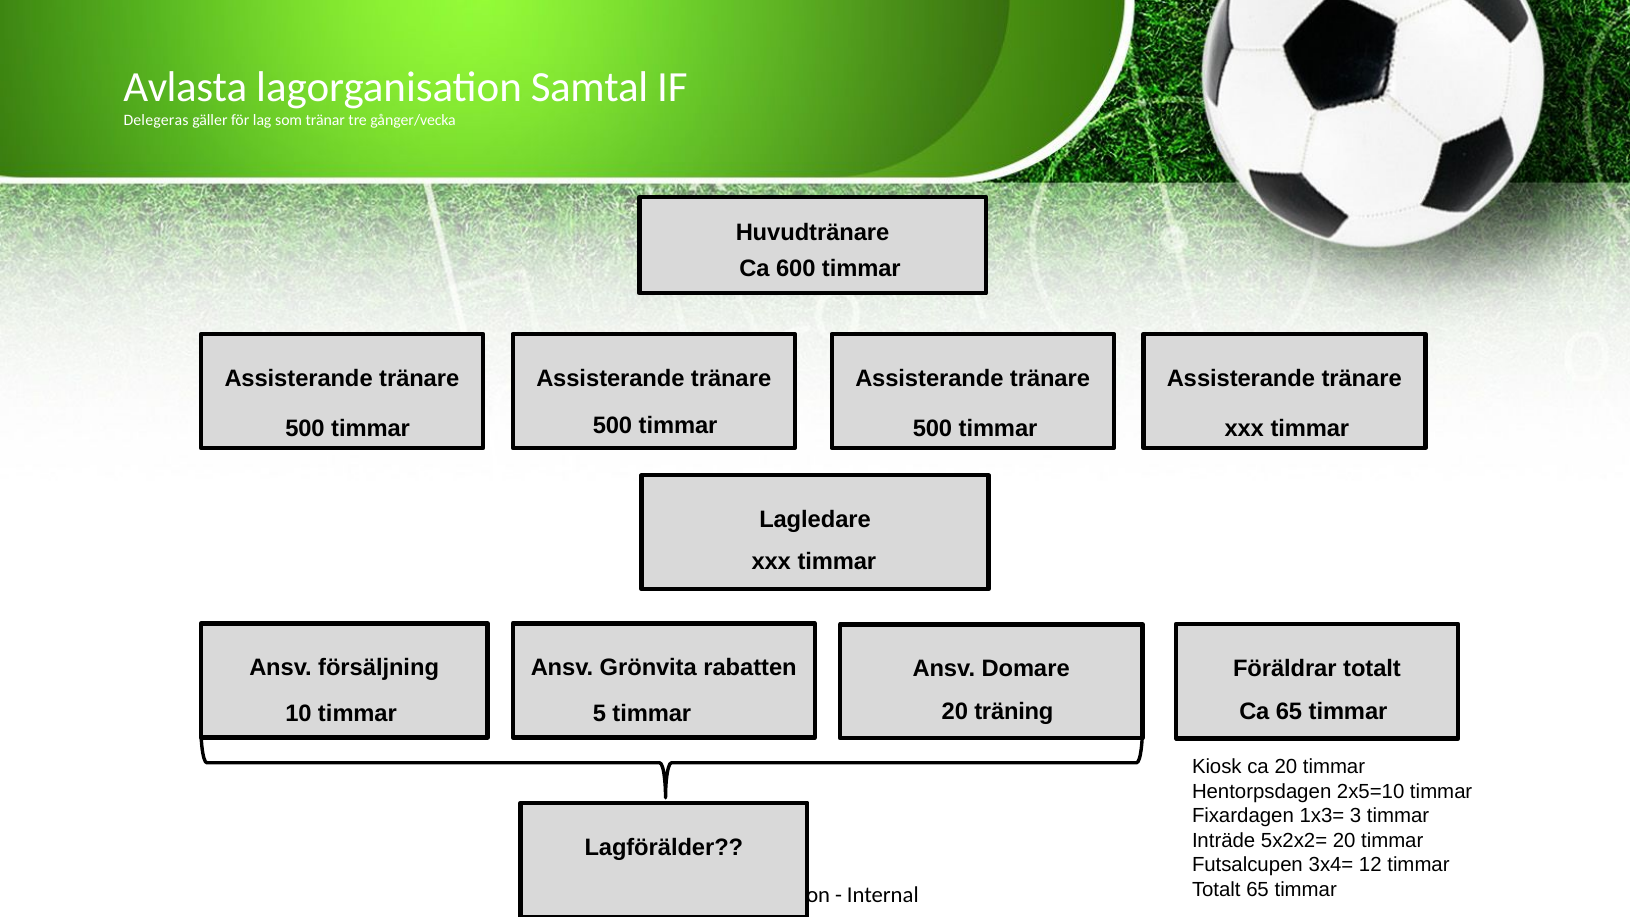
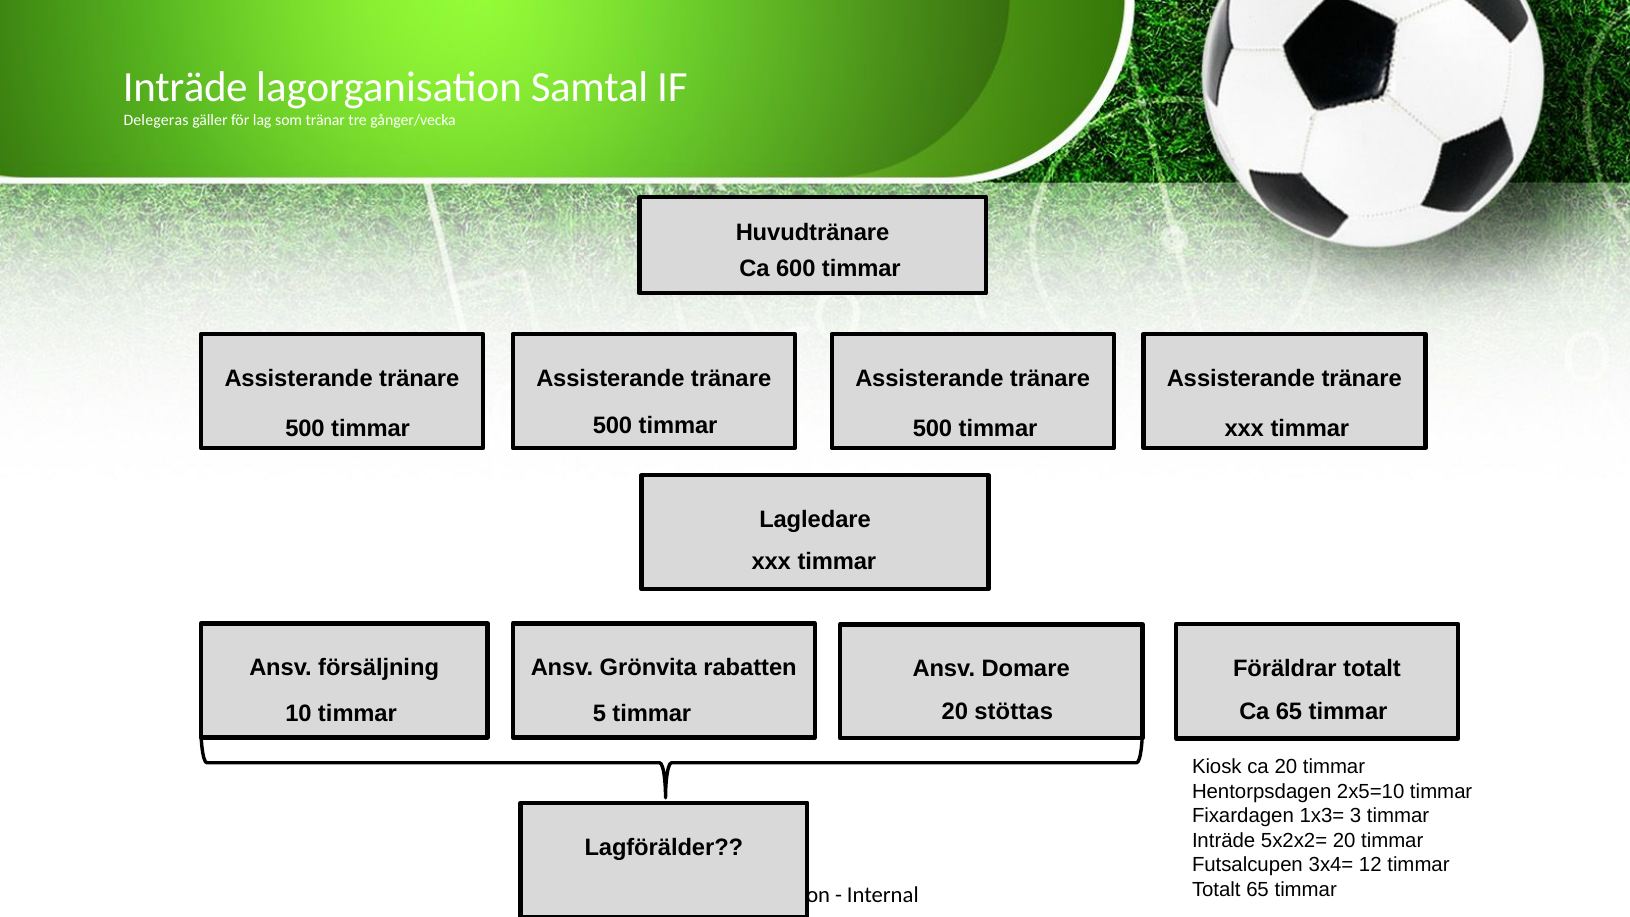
Avlasta: Avlasta -> Inträde (185, 87)
träning: träning -> stöttas (1014, 711)
